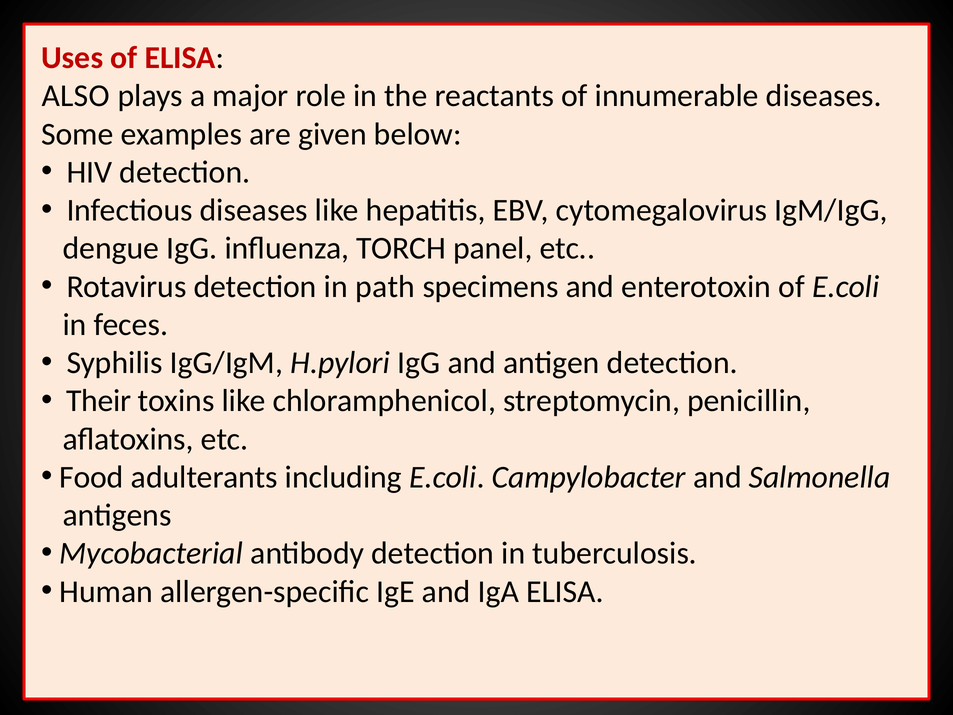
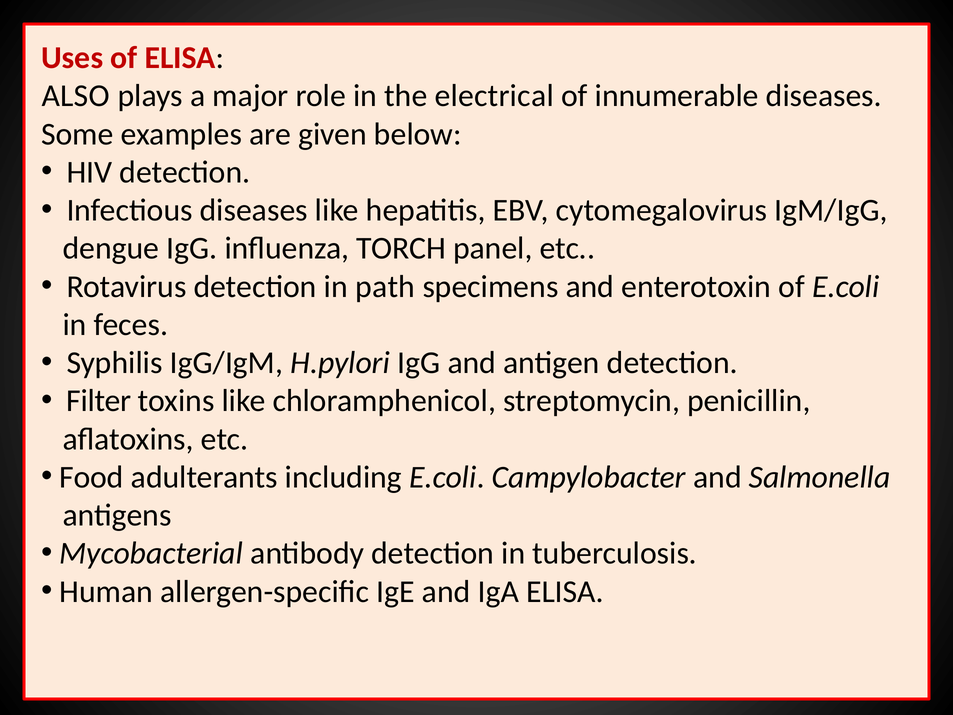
reactants: reactants -> electrical (494, 96)
Their: Their -> Filter (99, 401)
